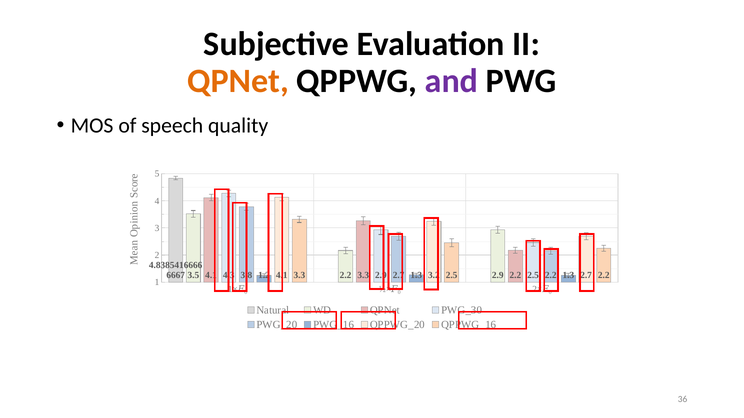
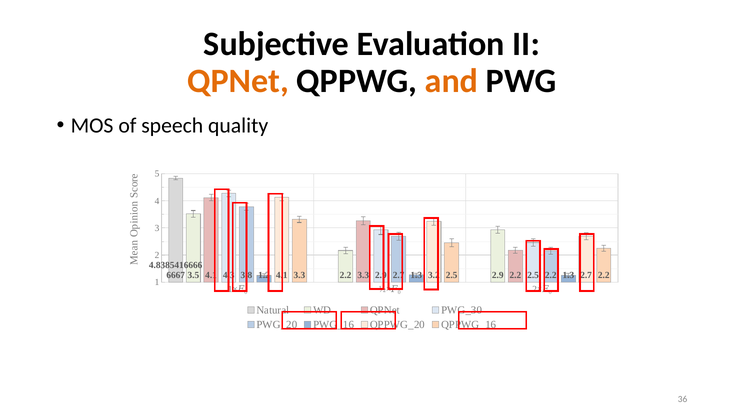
and colour: purple -> orange (452, 81)
